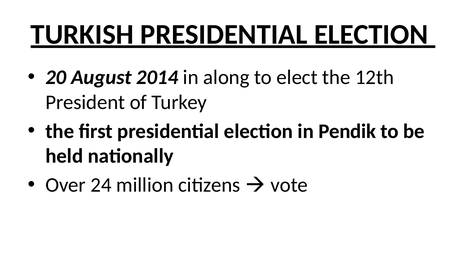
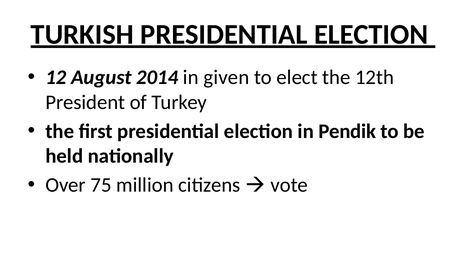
20: 20 -> 12 (56, 77)
along: along -> given (226, 77)
24: 24 -> 75 (101, 185)
